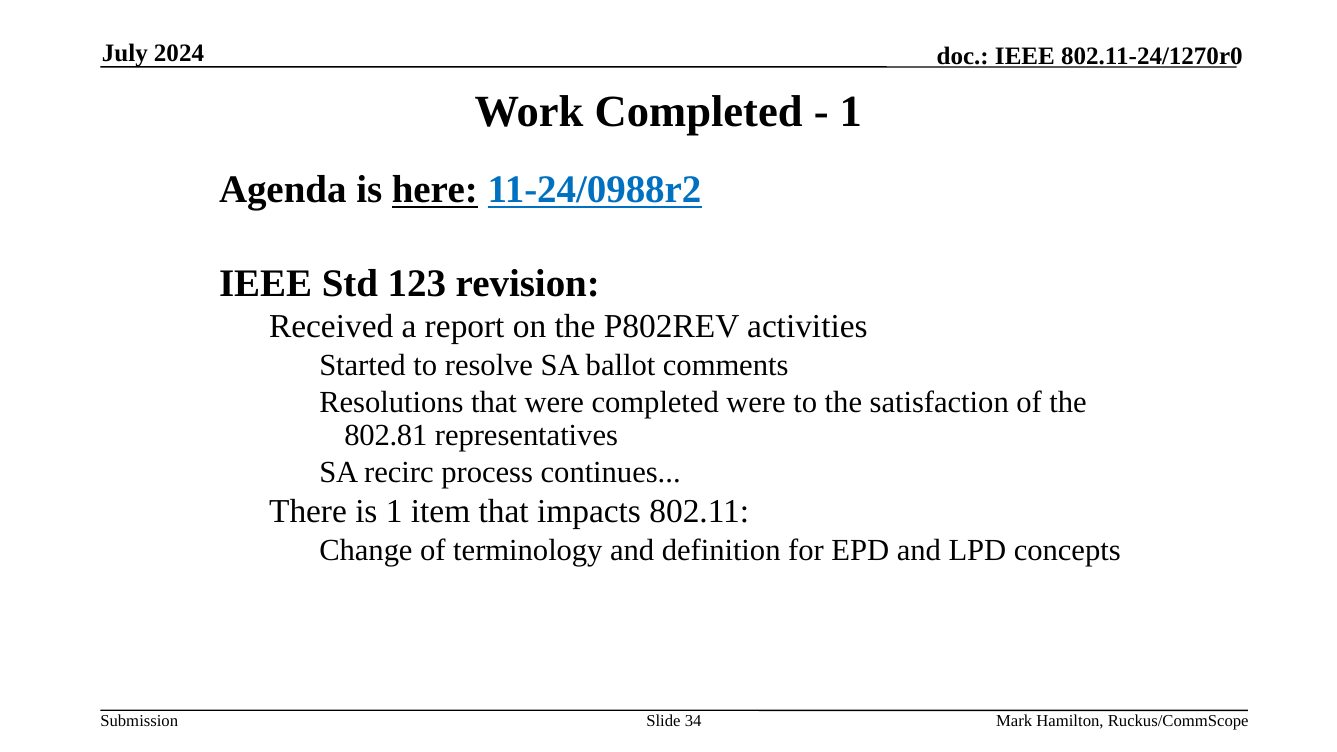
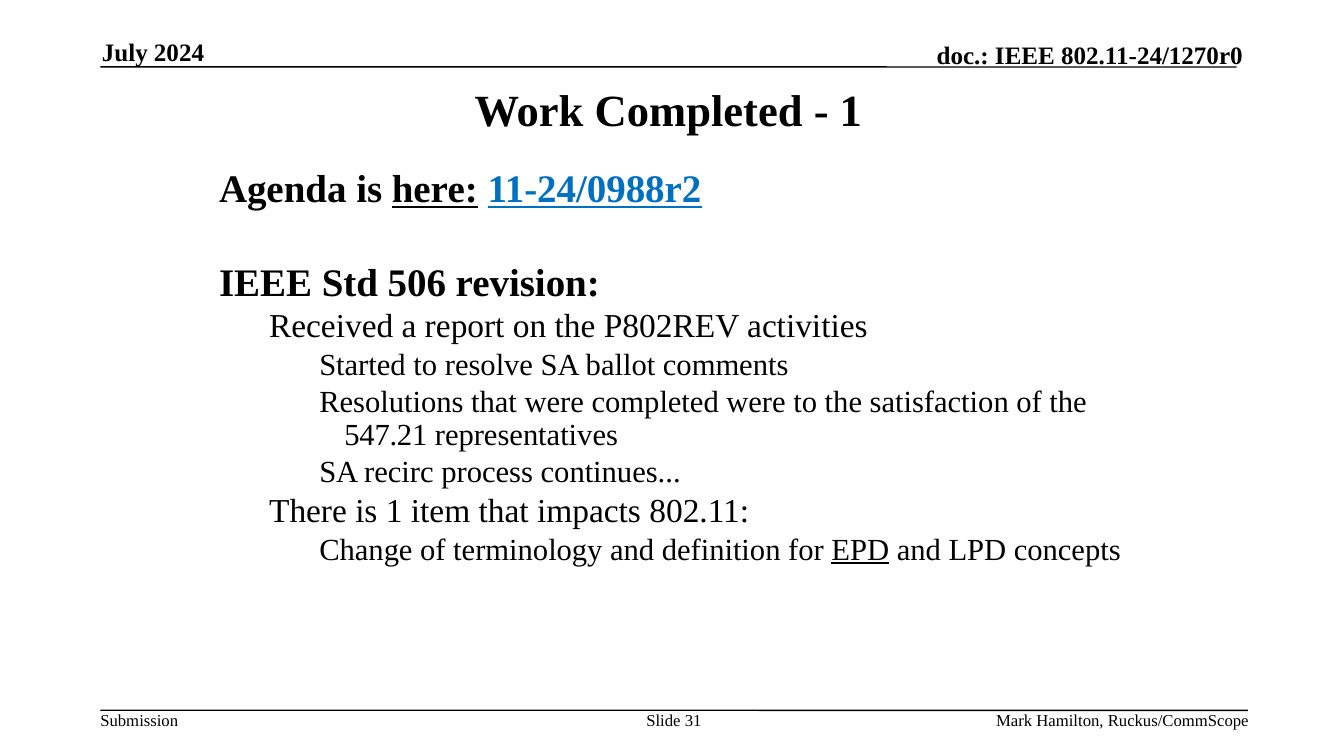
123: 123 -> 506 (417, 284)
802.81: 802.81 -> 547.21 (386, 435)
EPD underline: none -> present (860, 550)
34: 34 -> 31 (693, 721)
